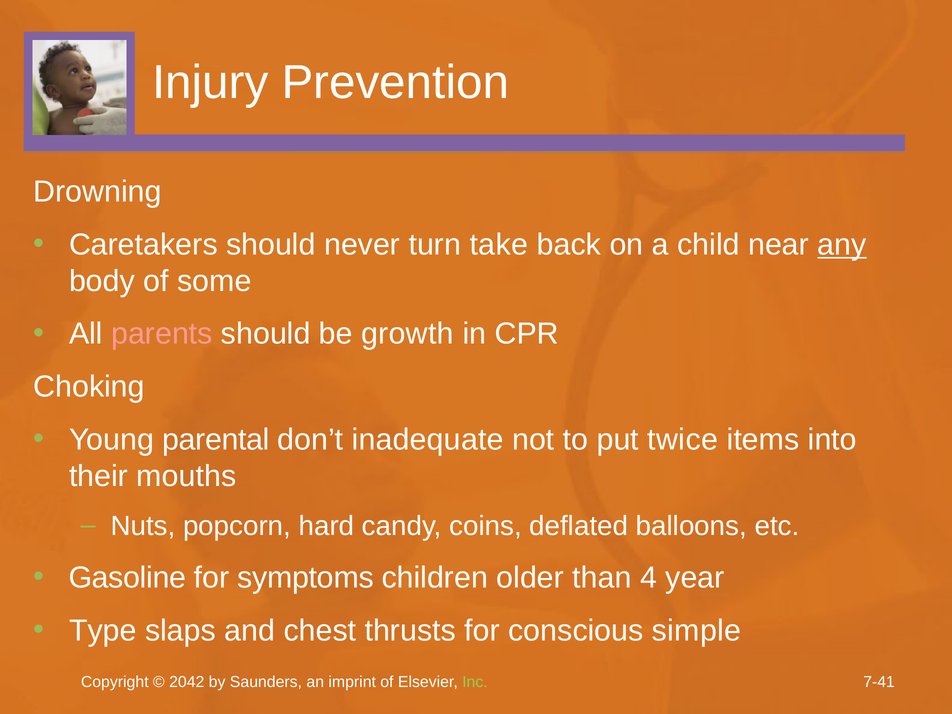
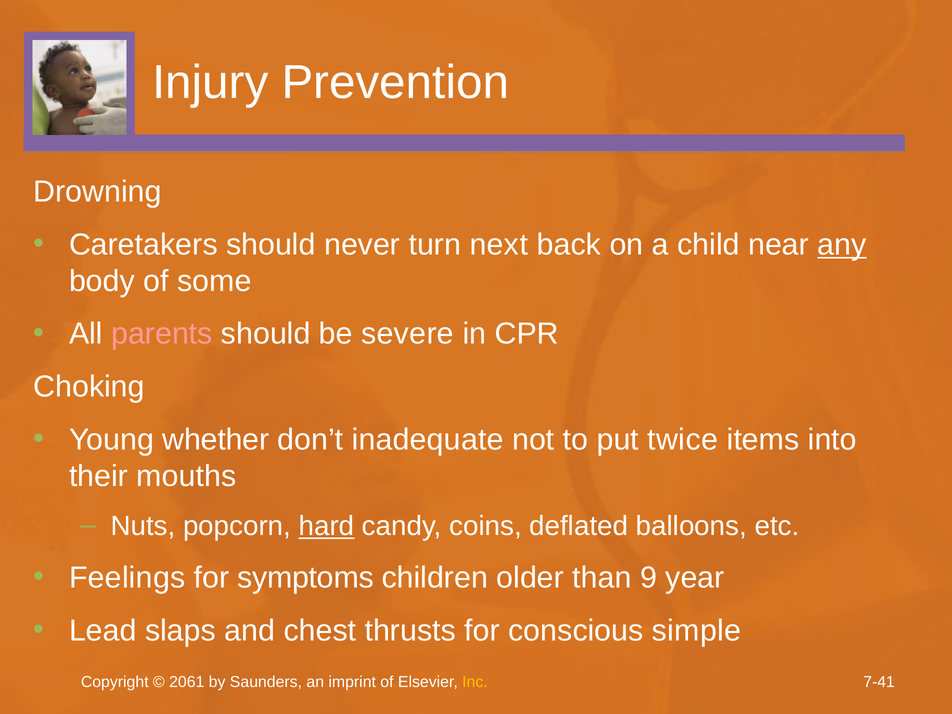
take: take -> next (499, 245)
growth: growth -> severe (408, 334)
parental: parental -> whether (216, 440)
hard underline: none -> present (327, 526)
Gasoline: Gasoline -> Feelings (127, 578)
4: 4 -> 9 (648, 578)
Type: Type -> Lead (103, 631)
2042: 2042 -> 2061 (187, 682)
Inc colour: light green -> yellow (475, 682)
